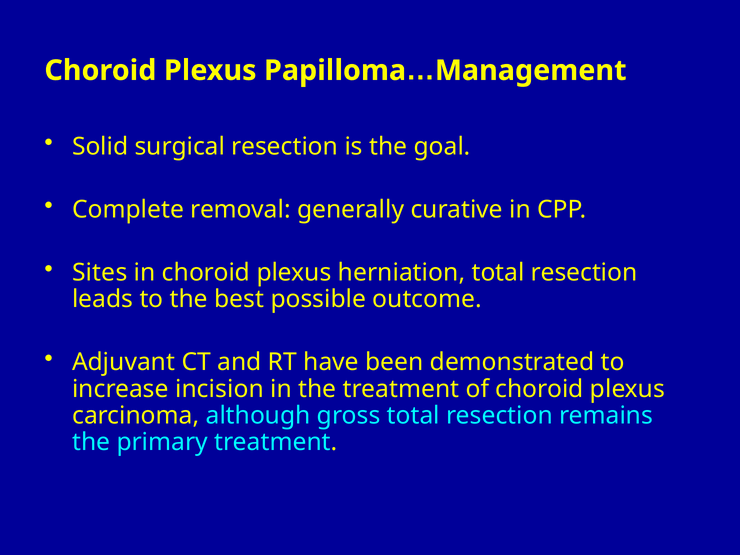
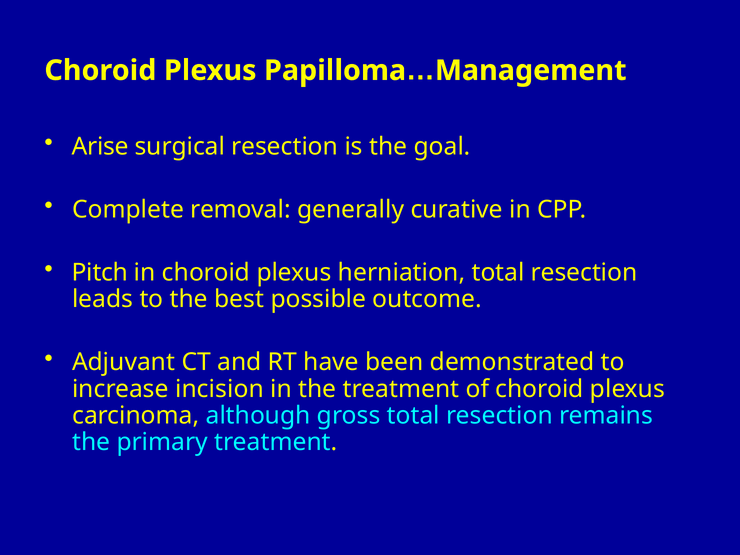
Solid: Solid -> Arise (100, 146)
Sites: Sites -> Pitch (100, 273)
